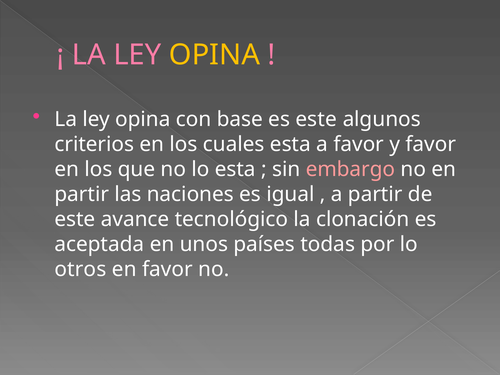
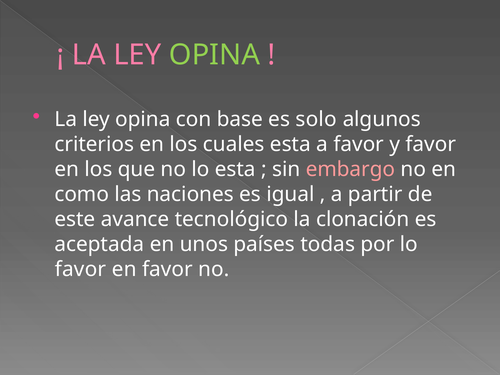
OPINA colour: yellow -> light green (214, 55)
es este: este -> solo (316, 119)
partir: partir -> como (82, 194)
otros: otros -> favor (80, 269)
